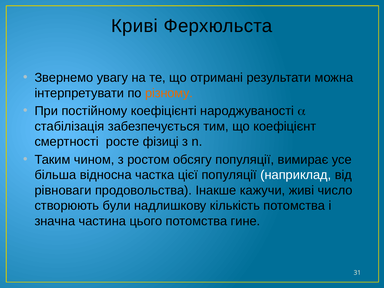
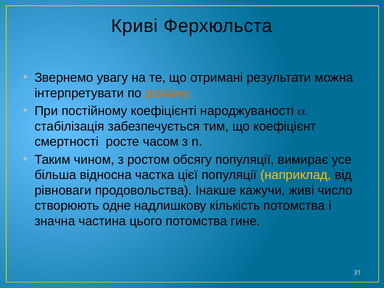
фізиці: фізиці -> часом (161, 142)
наприклад colour: white -> yellow (296, 175)
були: були -> одне (117, 206)
